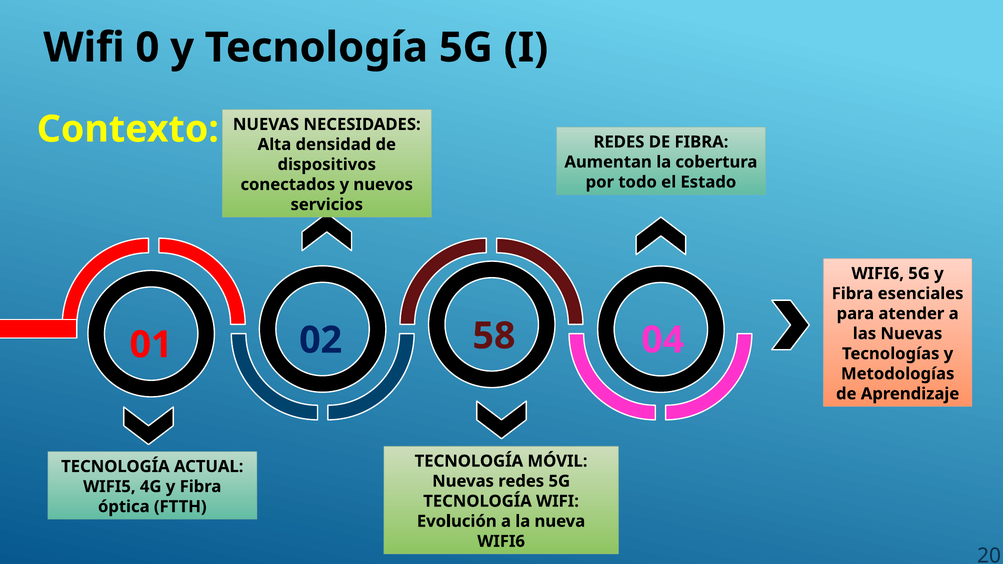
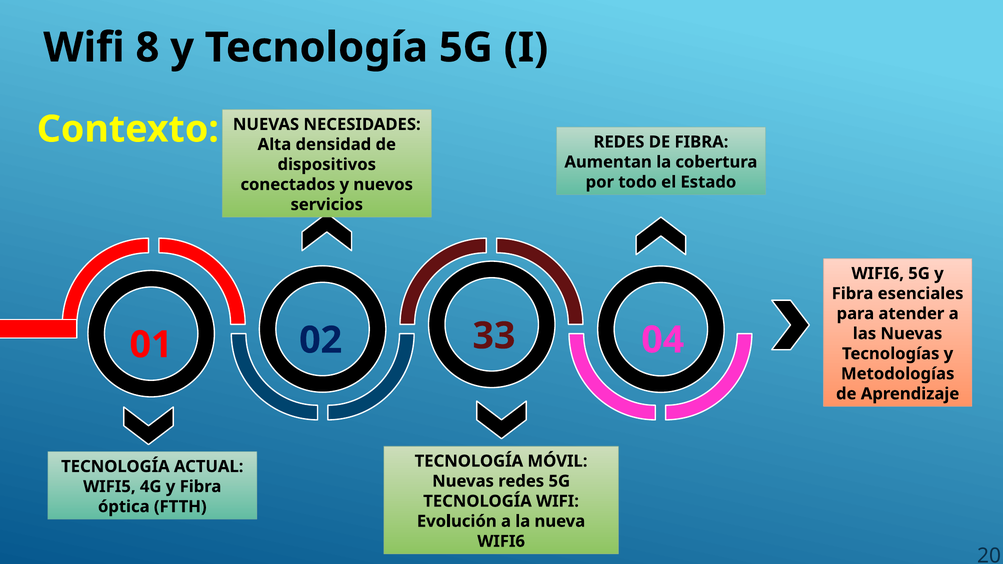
0: 0 -> 8 (147, 48)
58: 58 -> 33 (494, 336)
